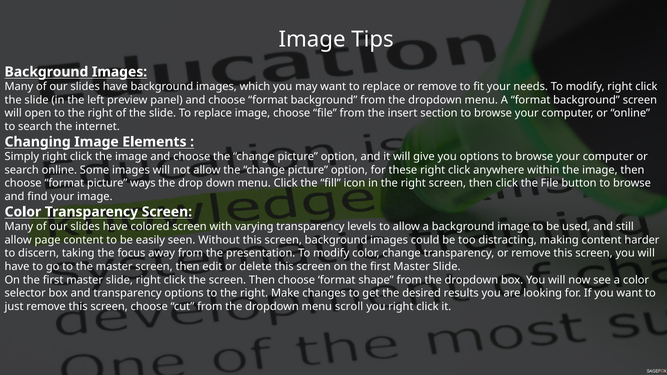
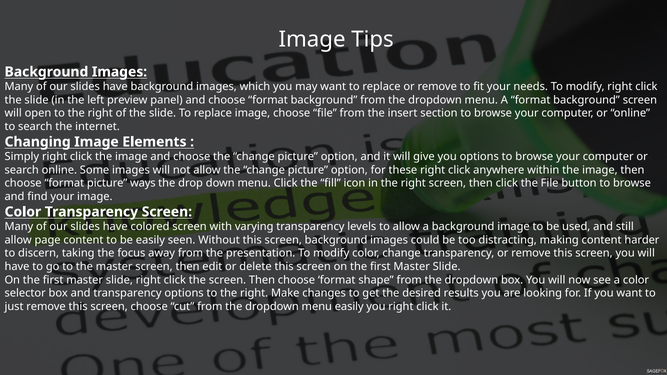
menu scroll: scroll -> easily (349, 307)
